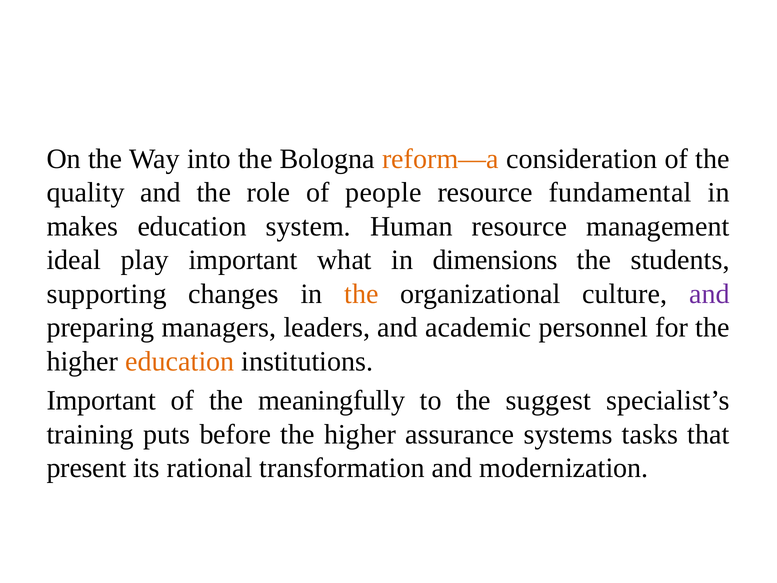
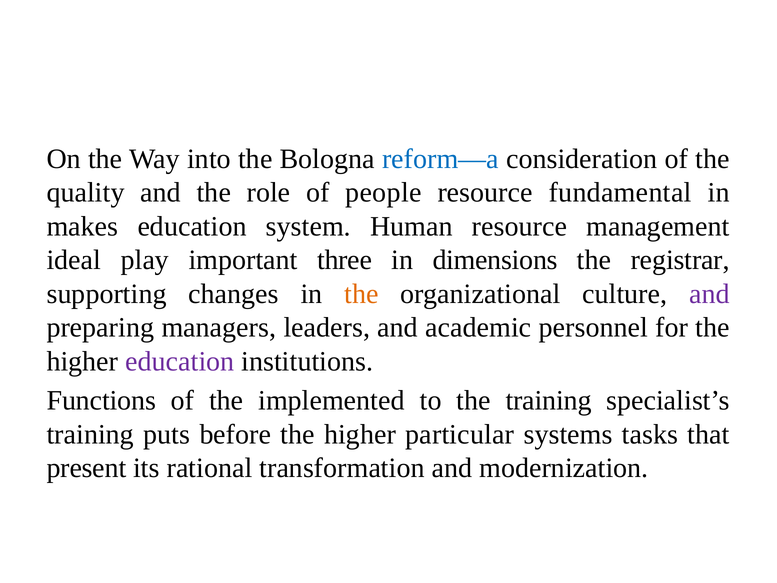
reform—a colour: orange -> blue (440, 159)
what: what -> three (345, 260)
students: students -> registrar (680, 260)
education colour: orange -> purple (180, 361)
Important: Important -> Functions (101, 401)
meaningfully: meaningfully -> implemented (332, 401)
the suggest: suggest -> training (549, 401)
assurance: assurance -> particular (460, 434)
